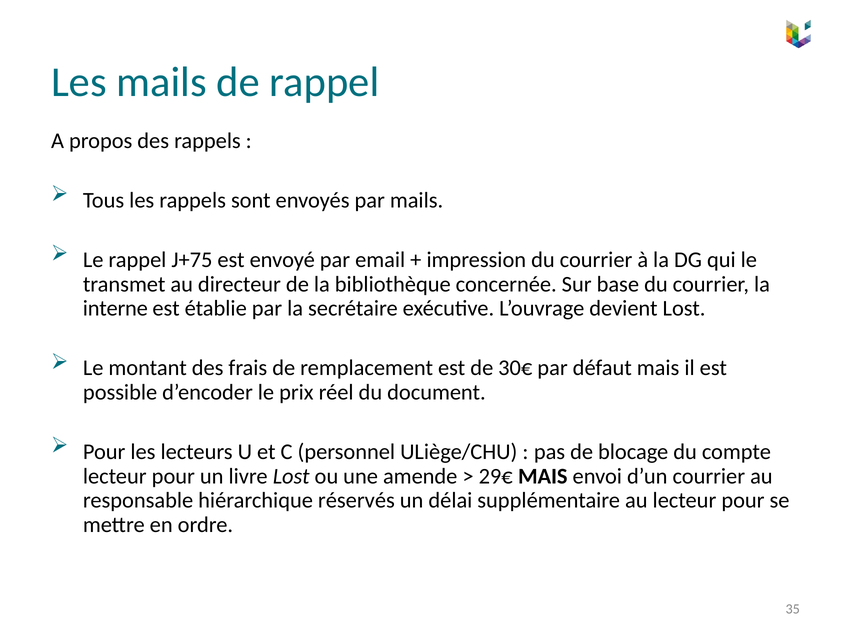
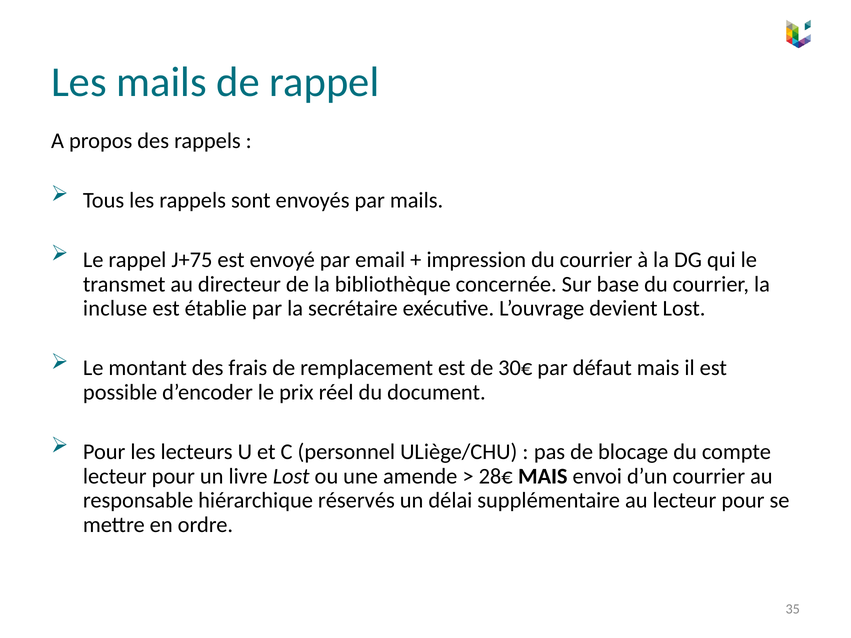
interne: interne -> incluse (115, 309)
29€: 29€ -> 28€ (496, 476)
